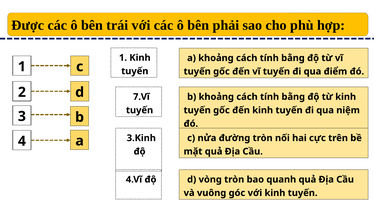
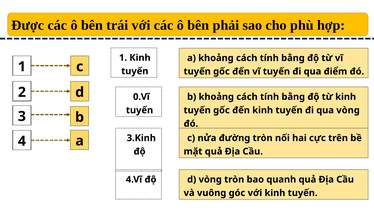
7.Vĩ: 7.Vĩ -> 0.Vĩ (141, 97)
qua niệm: niệm -> vòng (348, 110)
